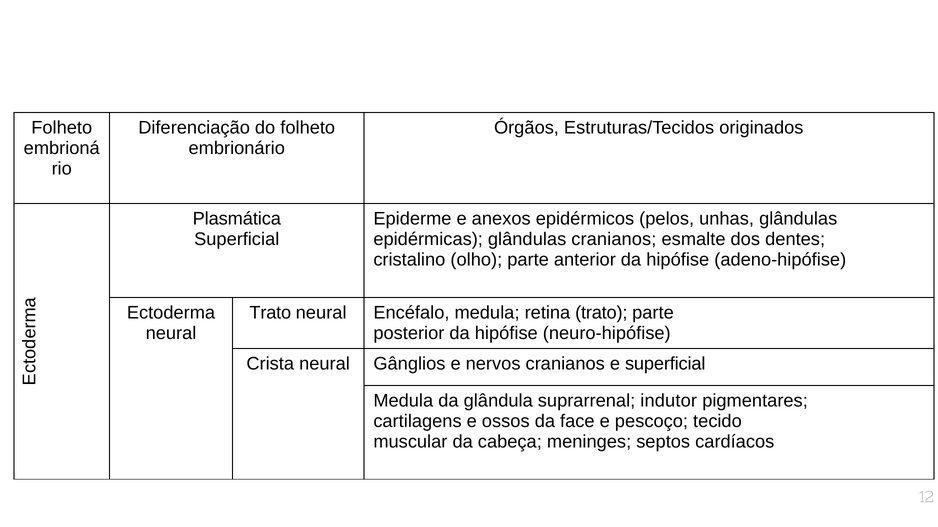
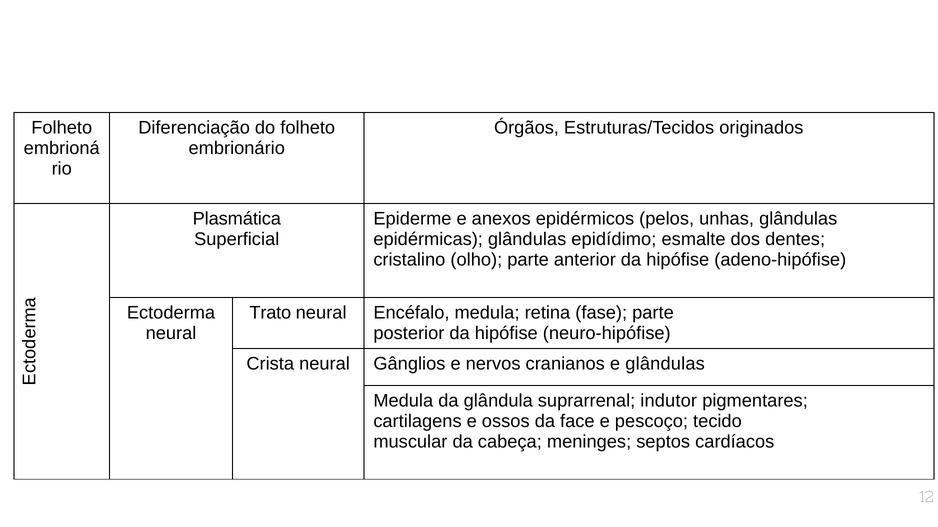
glândulas cranianos: cranianos -> epidídimo (614, 240)
retina trato: trato -> fase (601, 313)
e superficial: superficial -> glândulas (665, 364)
